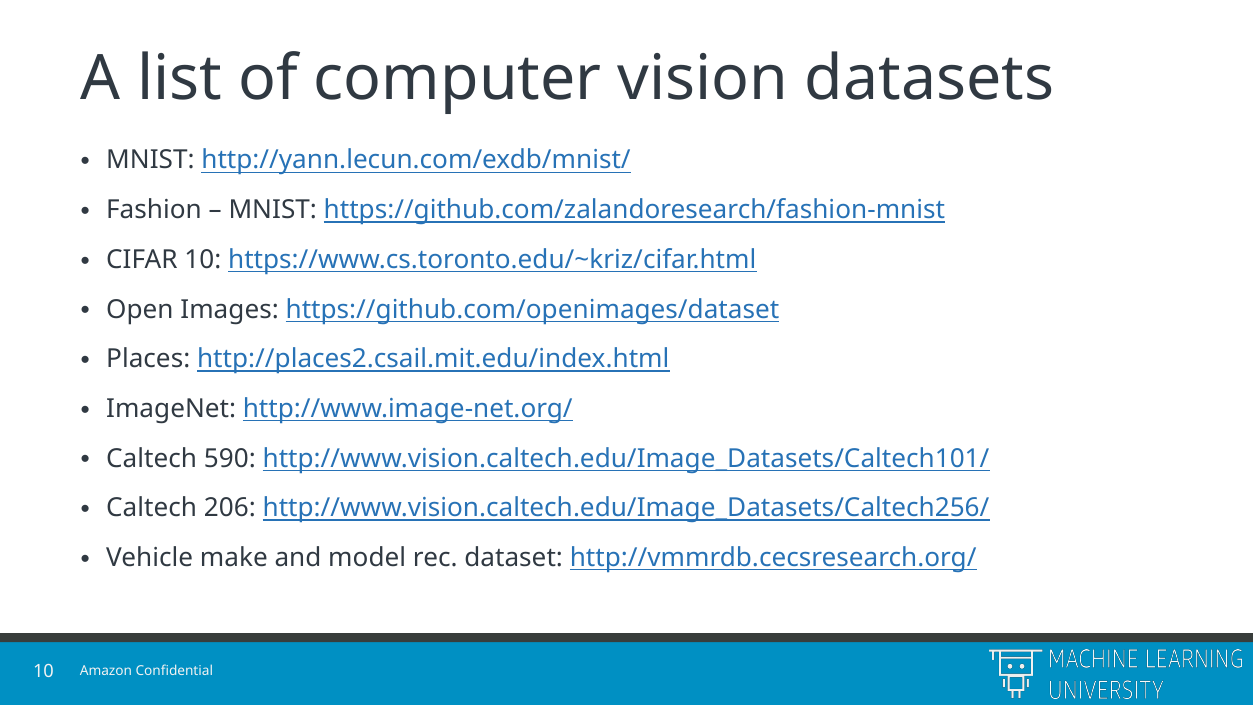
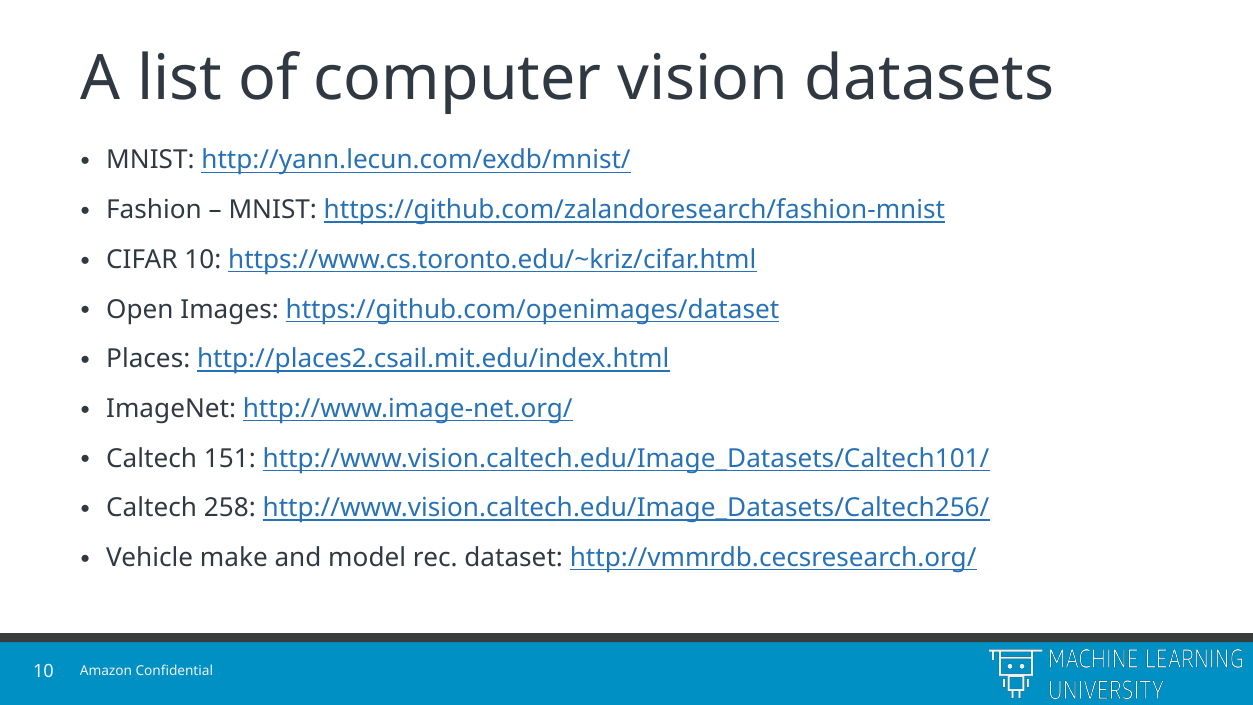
590: 590 -> 151 (230, 459)
206: 206 -> 258 (230, 508)
